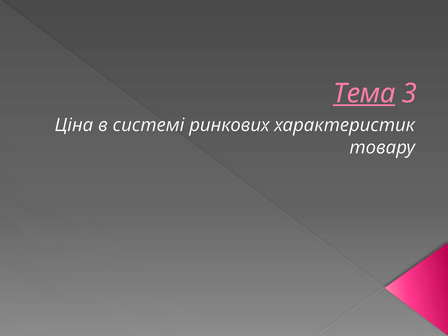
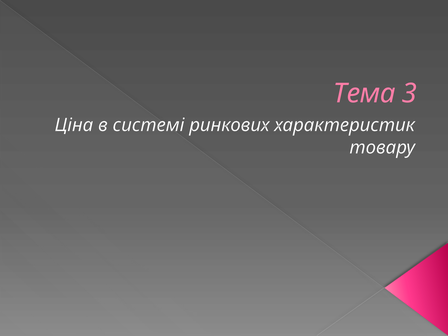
Тема underline: present -> none (364, 93)
